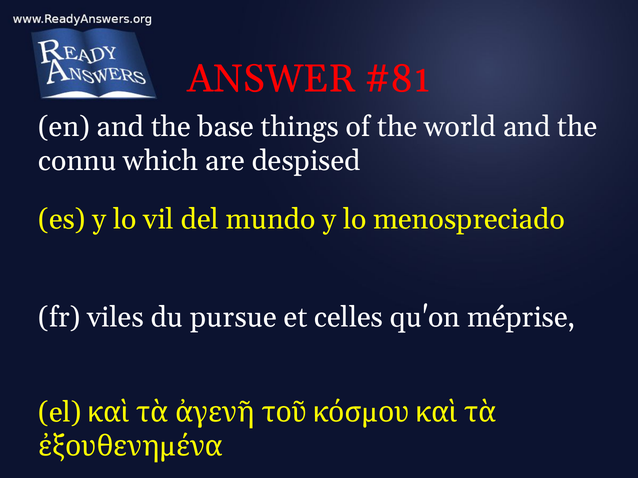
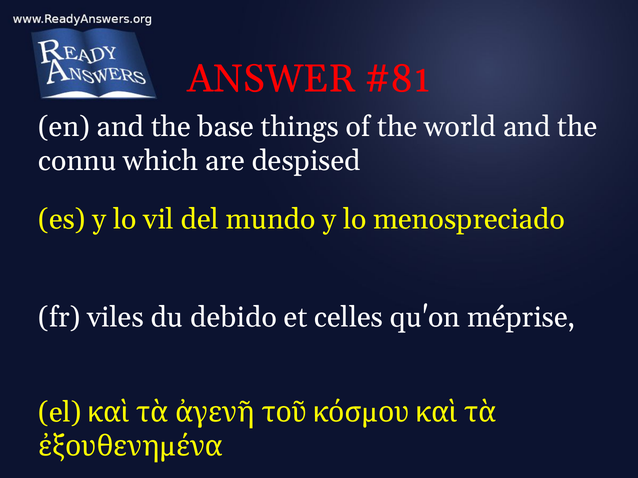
pursue: pursue -> debido (234, 318)
